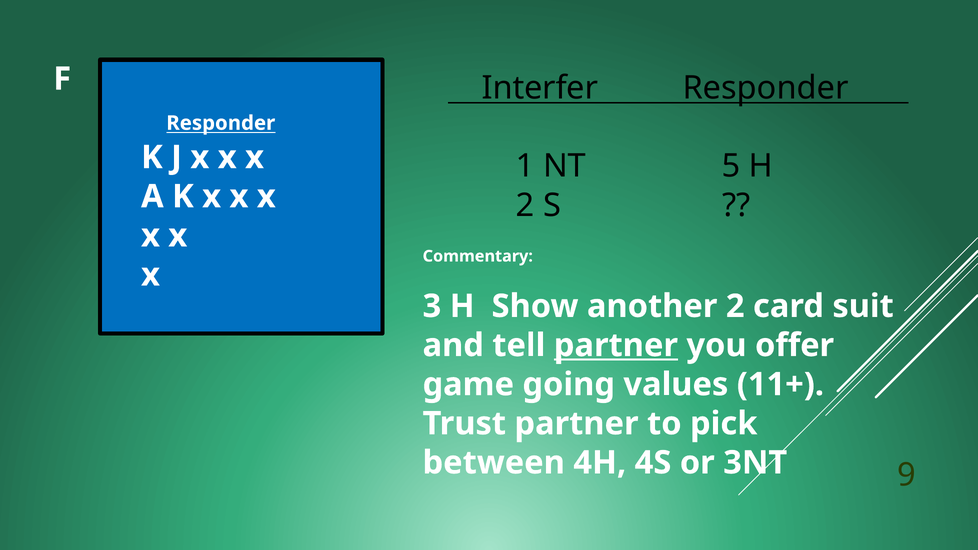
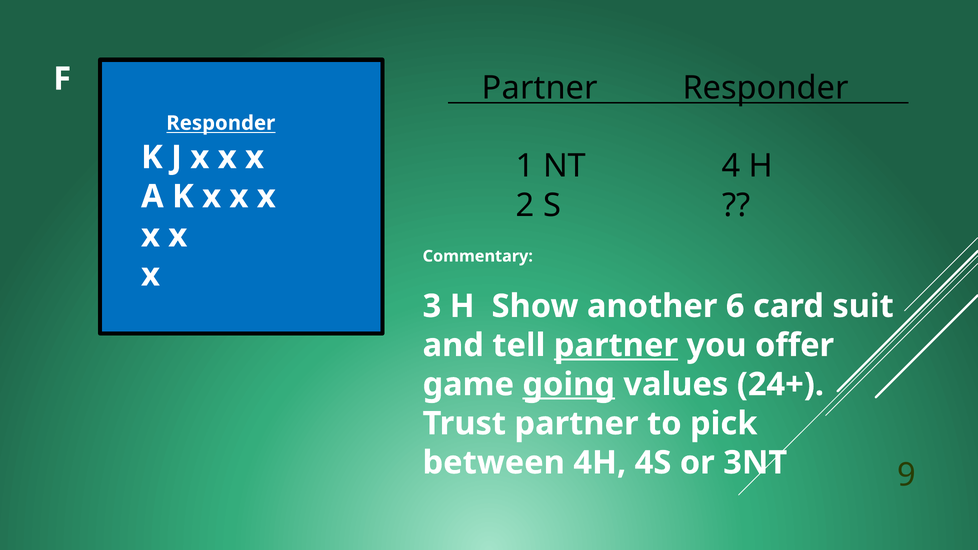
Interfer: Interfer -> Partner (540, 88)
5: 5 -> 4 (731, 166)
another 2: 2 -> 6 (735, 306)
going underline: none -> present (569, 385)
11+: 11+ -> 24+ (780, 385)
